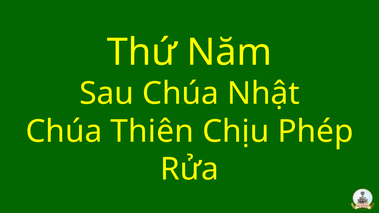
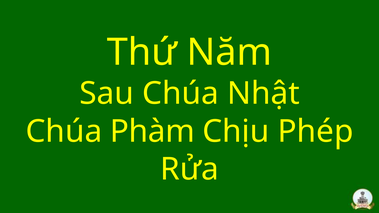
Thiên: Thiên -> Phàm (152, 132)
